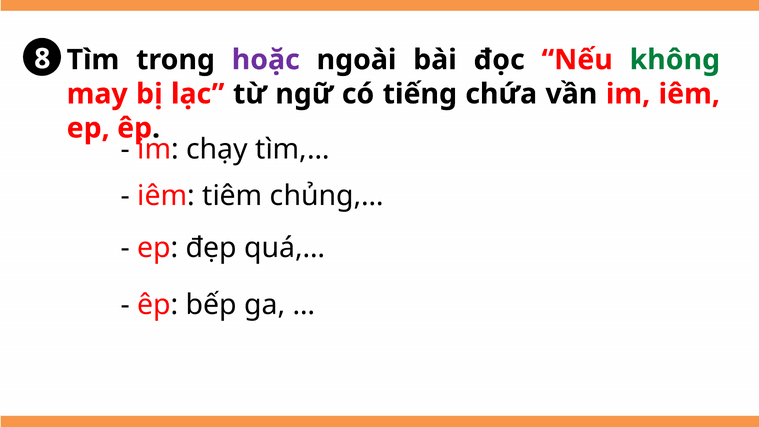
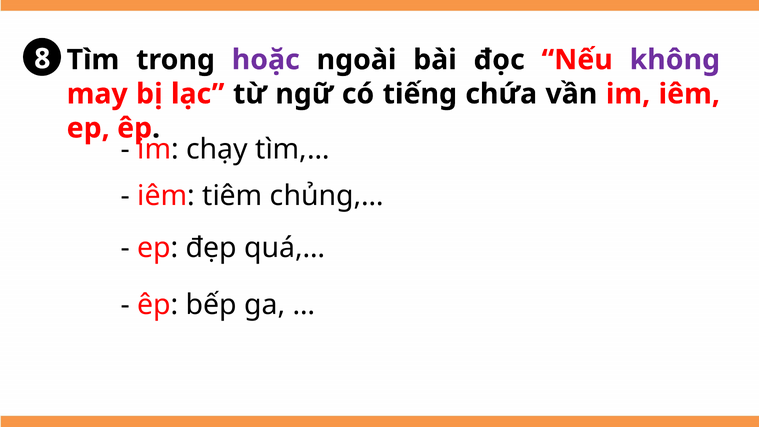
không colour: green -> purple (675, 60)
